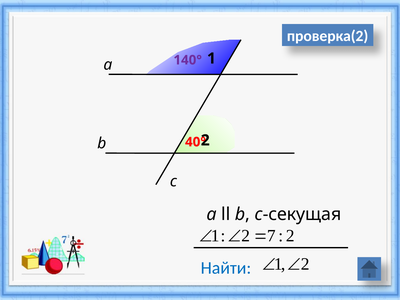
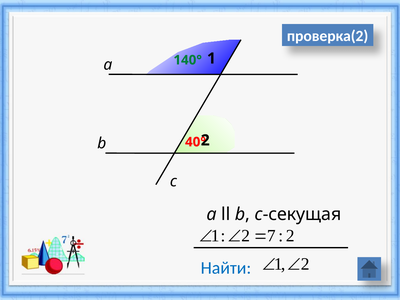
140° colour: purple -> green (188, 60)
